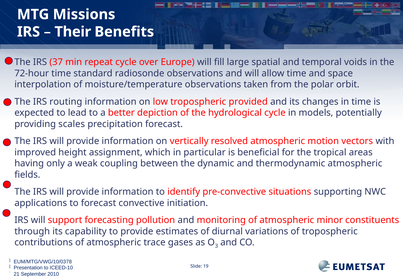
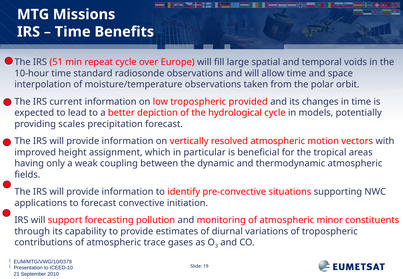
Their: Their -> Time (73, 32)
37: 37 -> 51 (56, 62)
72-hour: 72-hour -> 10-hour (32, 73)
routing: routing -> current (66, 102)
